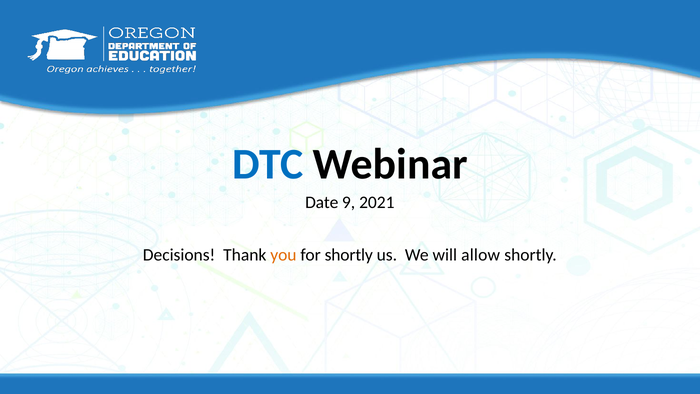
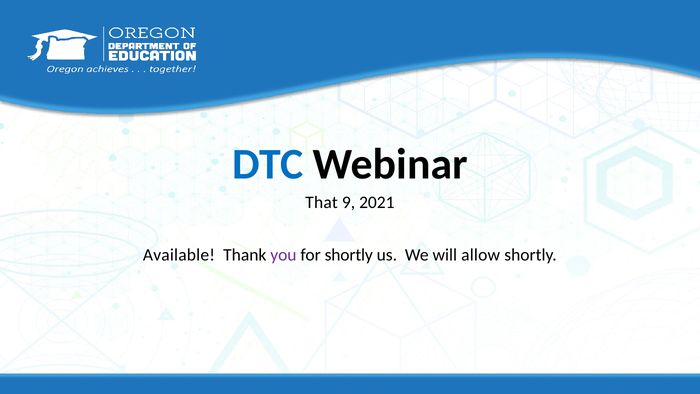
Date: Date -> That (322, 203)
Decisions: Decisions -> Available (179, 255)
you colour: orange -> purple (283, 255)
